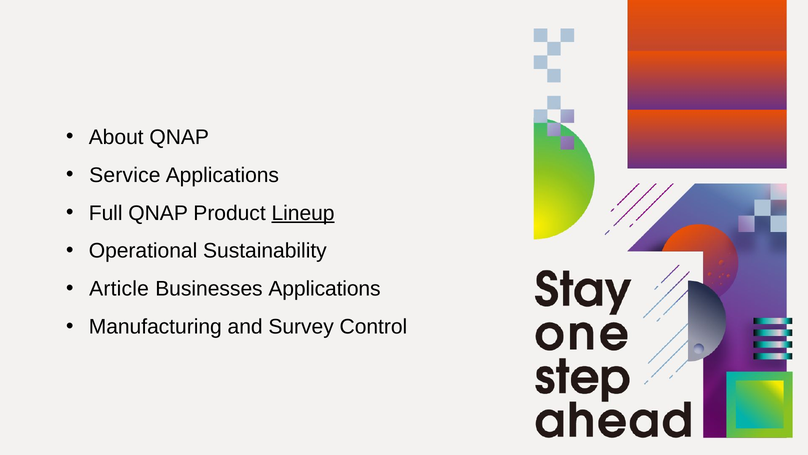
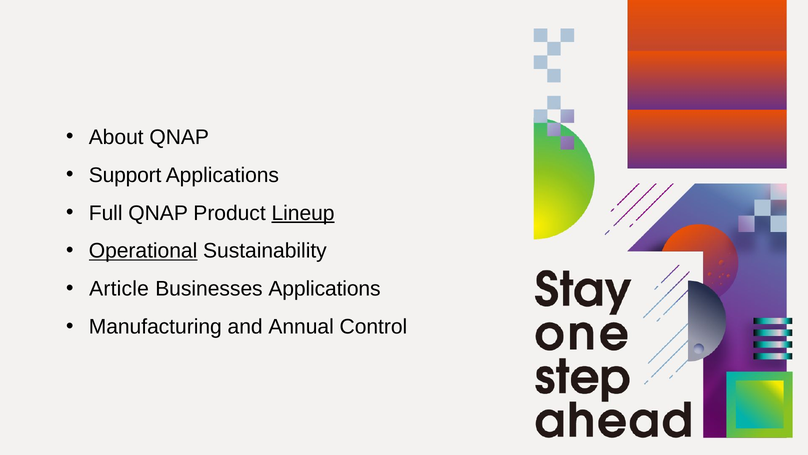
Service: Service -> Support (125, 175)
Operational underline: none -> present (143, 251)
Survey: Survey -> Annual (301, 326)
